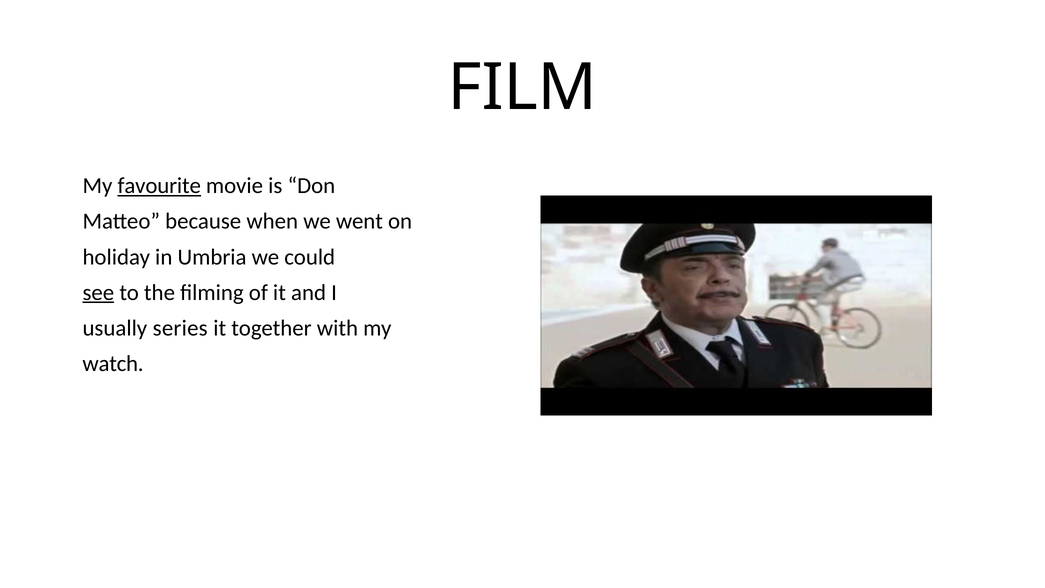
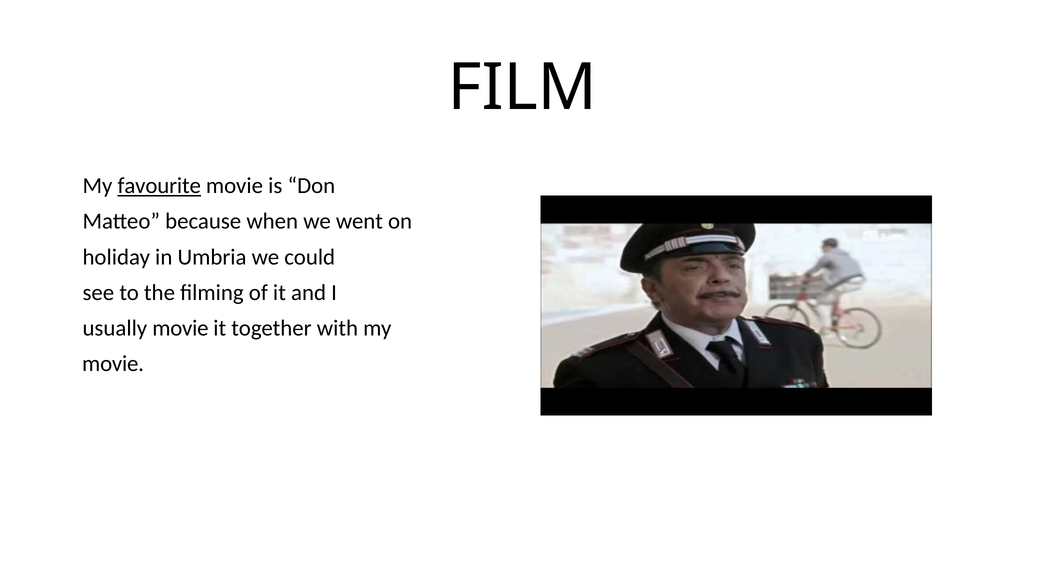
see underline: present -> none (98, 292)
usually series: series -> movie (180, 328)
watch: watch -> movie (113, 364)
